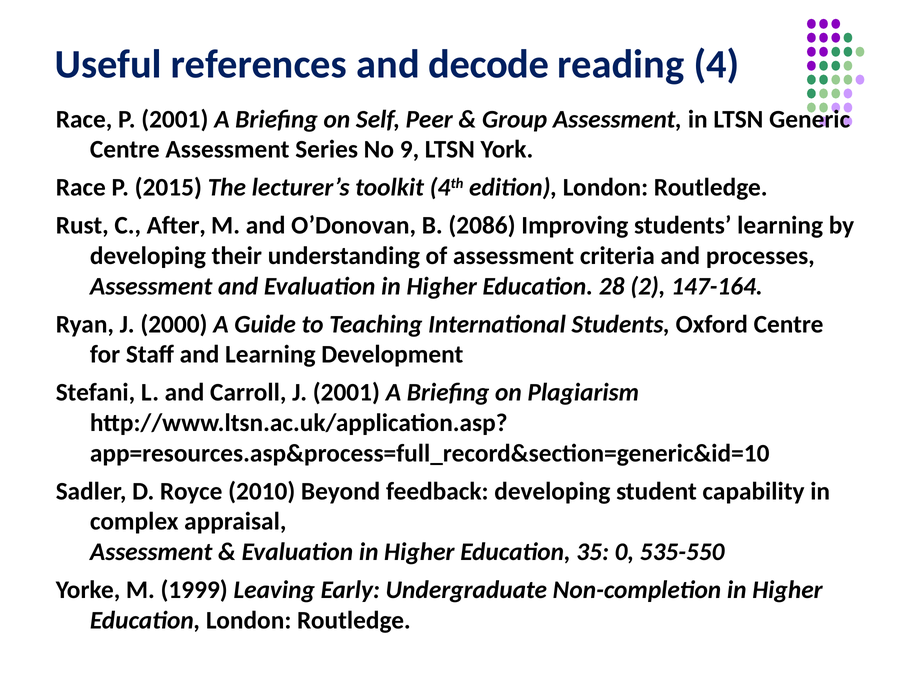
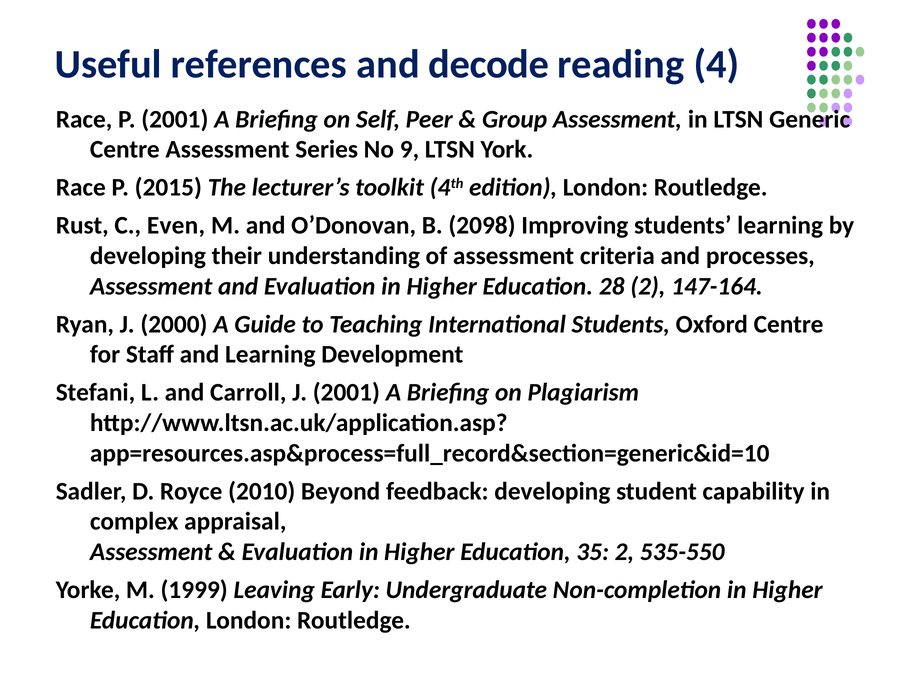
After: After -> Even (176, 226)
2086: 2086 -> 2098 (482, 226)
35 0: 0 -> 2 (624, 552)
